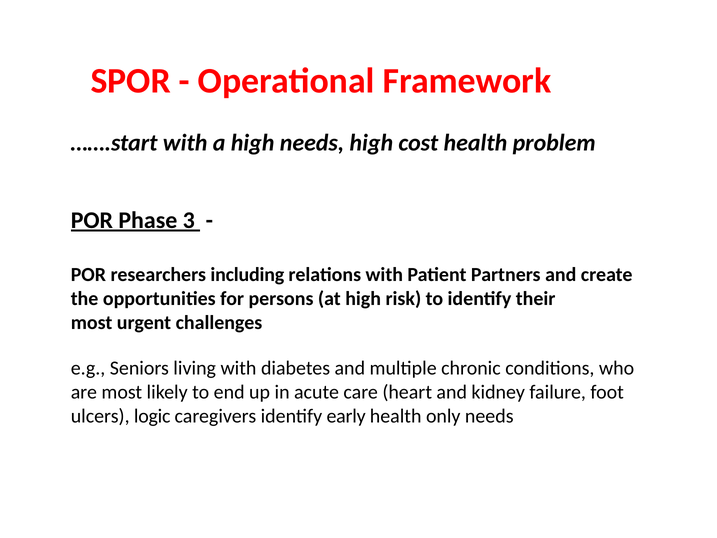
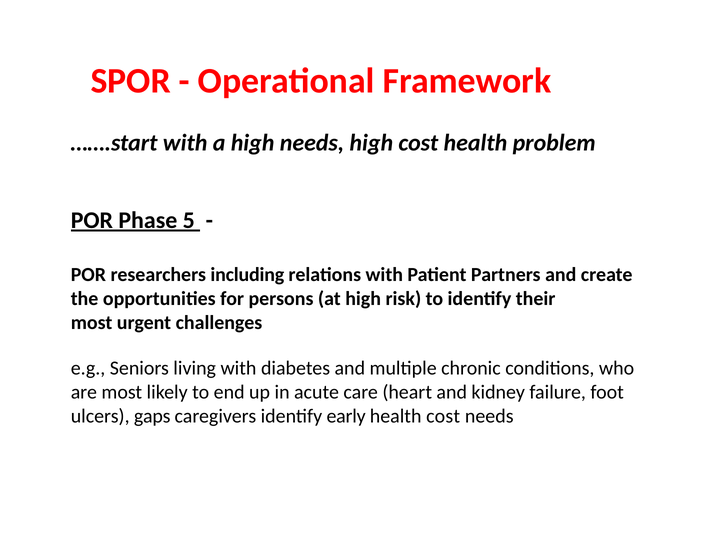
3: 3 -> 5 (189, 220)
logic: logic -> gaps (152, 416)
health only: only -> cost (443, 416)
